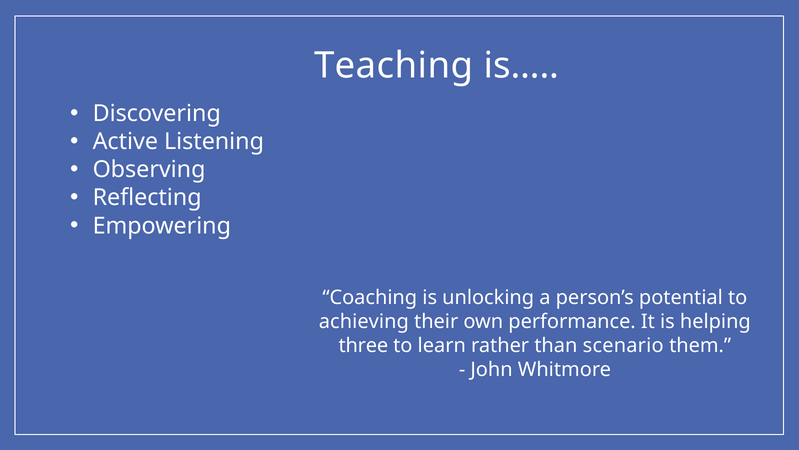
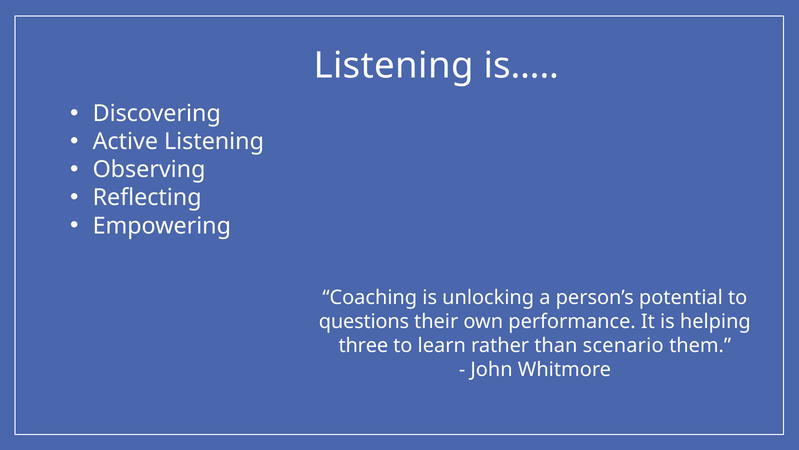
Teaching: Teaching -> Listening (394, 66)
achieving: achieving -> questions (364, 321)
